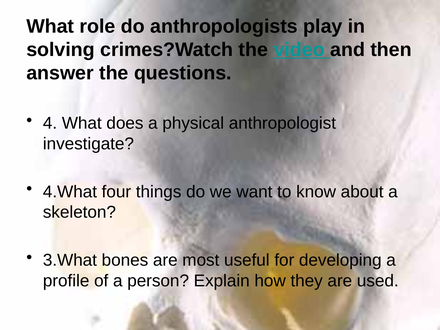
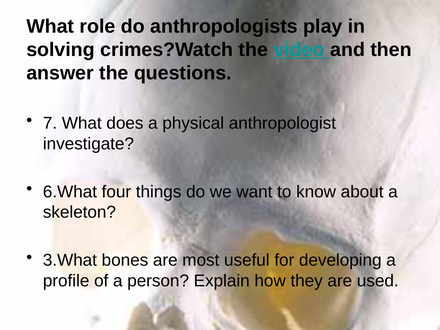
4: 4 -> 7 (50, 123)
4.What: 4.What -> 6.What (70, 192)
